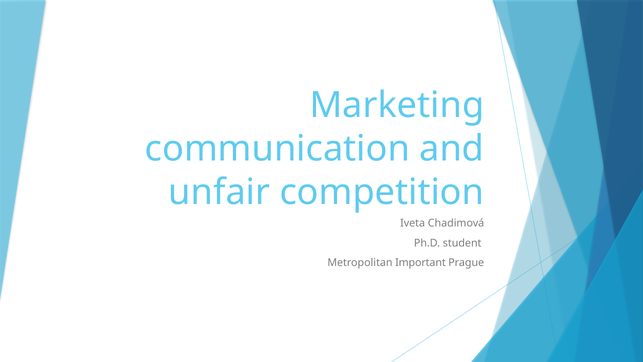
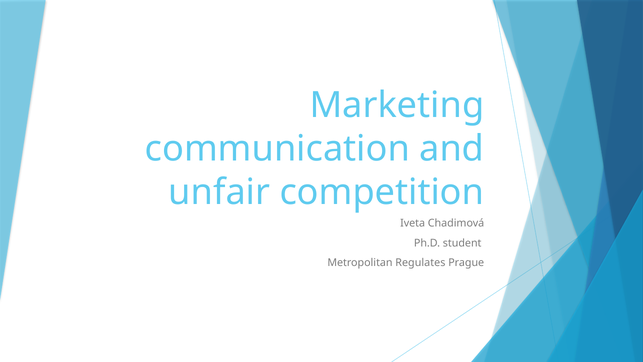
Important: Important -> Regulates (420, 262)
